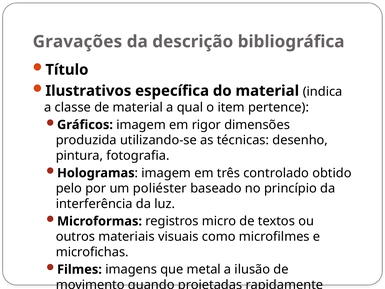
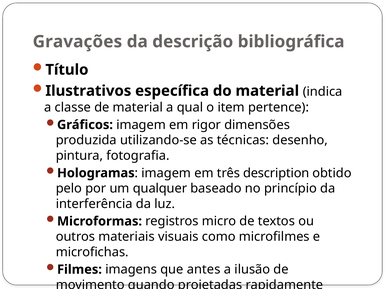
controlado: controlado -> description (276, 173)
poliéster: poliéster -> qualquer (160, 188)
metal: metal -> antes (204, 269)
